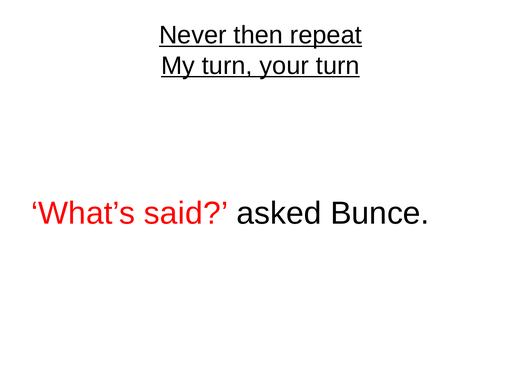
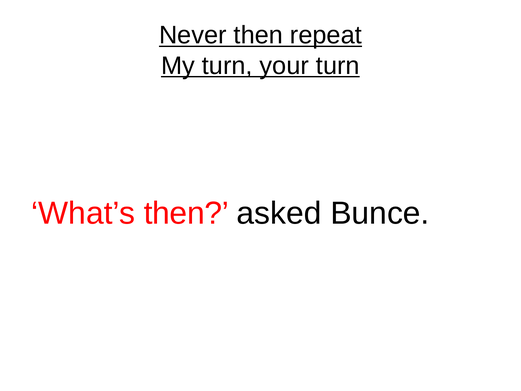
What’s said: said -> then (186, 213)
